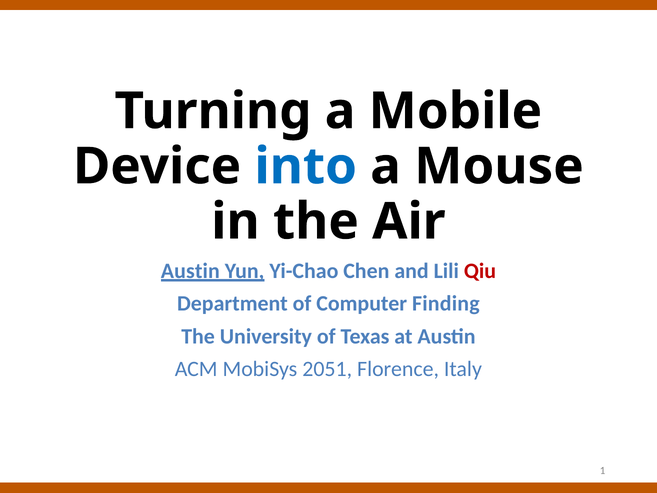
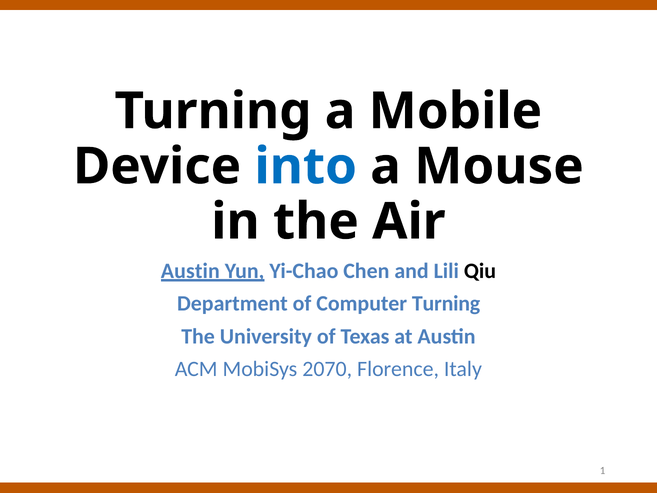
Qiu colour: red -> black (480, 271)
Computer Finding: Finding -> Turning (446, 303)
2051: 2051 -> 2070 (327, 369)
